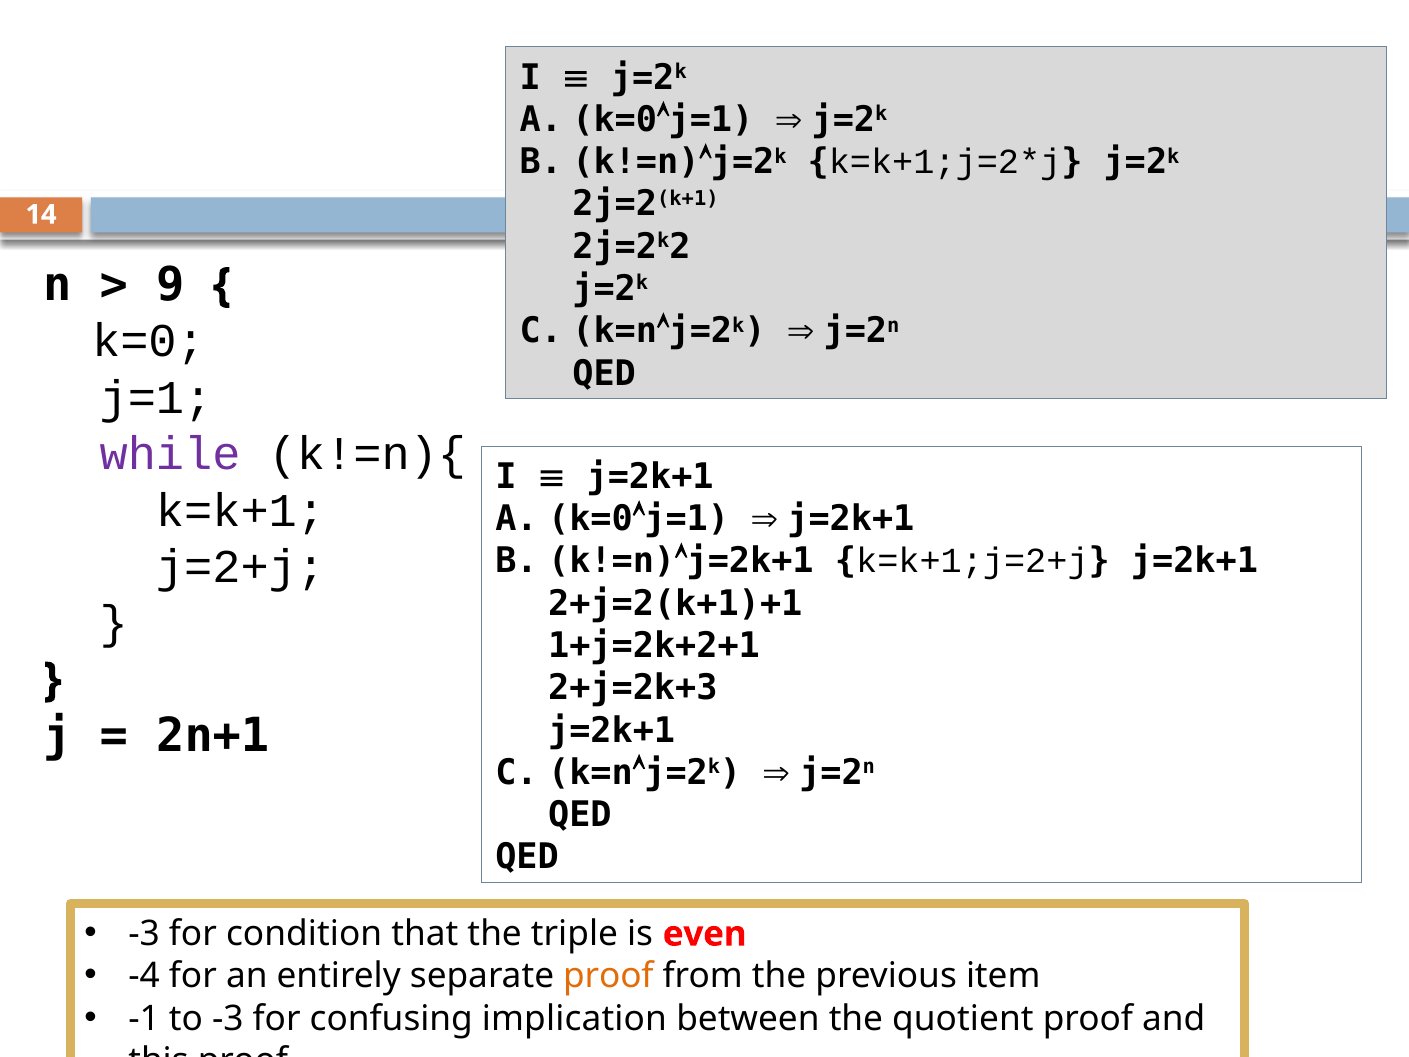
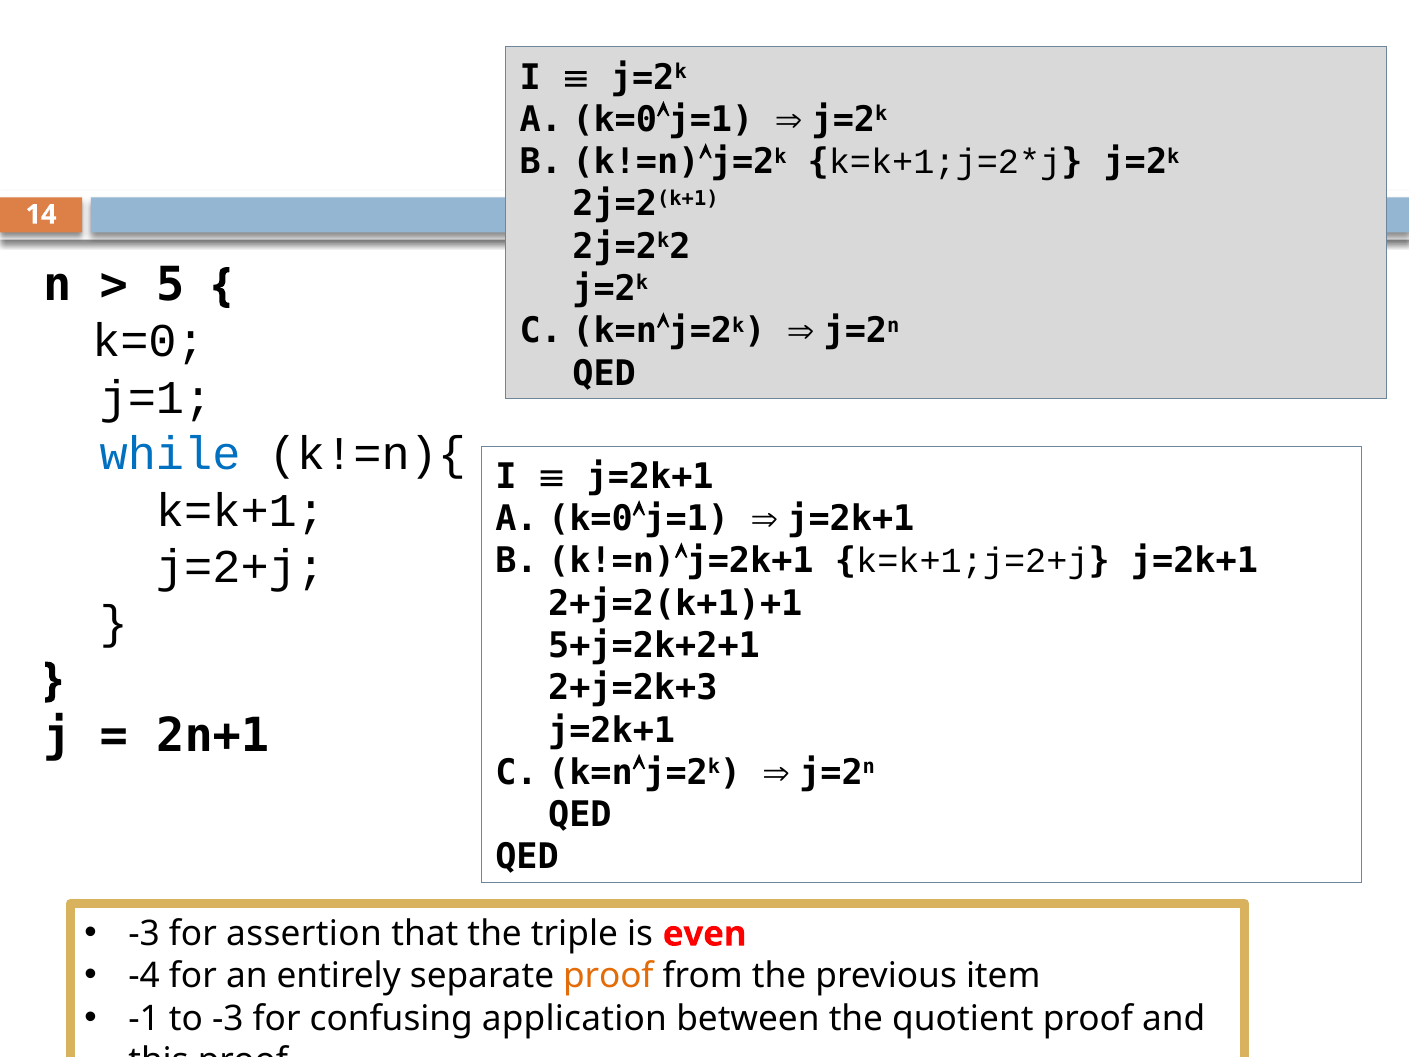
9: 9 -> 5 (170, 285)
while colour: purple -> blue (170, 454)
1+j=2k+2+1: 1+j=2k+2+1 -> 5+j=2k+2+1 (654, 646)
condition: condition -> assertion (304, 934)
implication: implication -> application (574, 1018)
